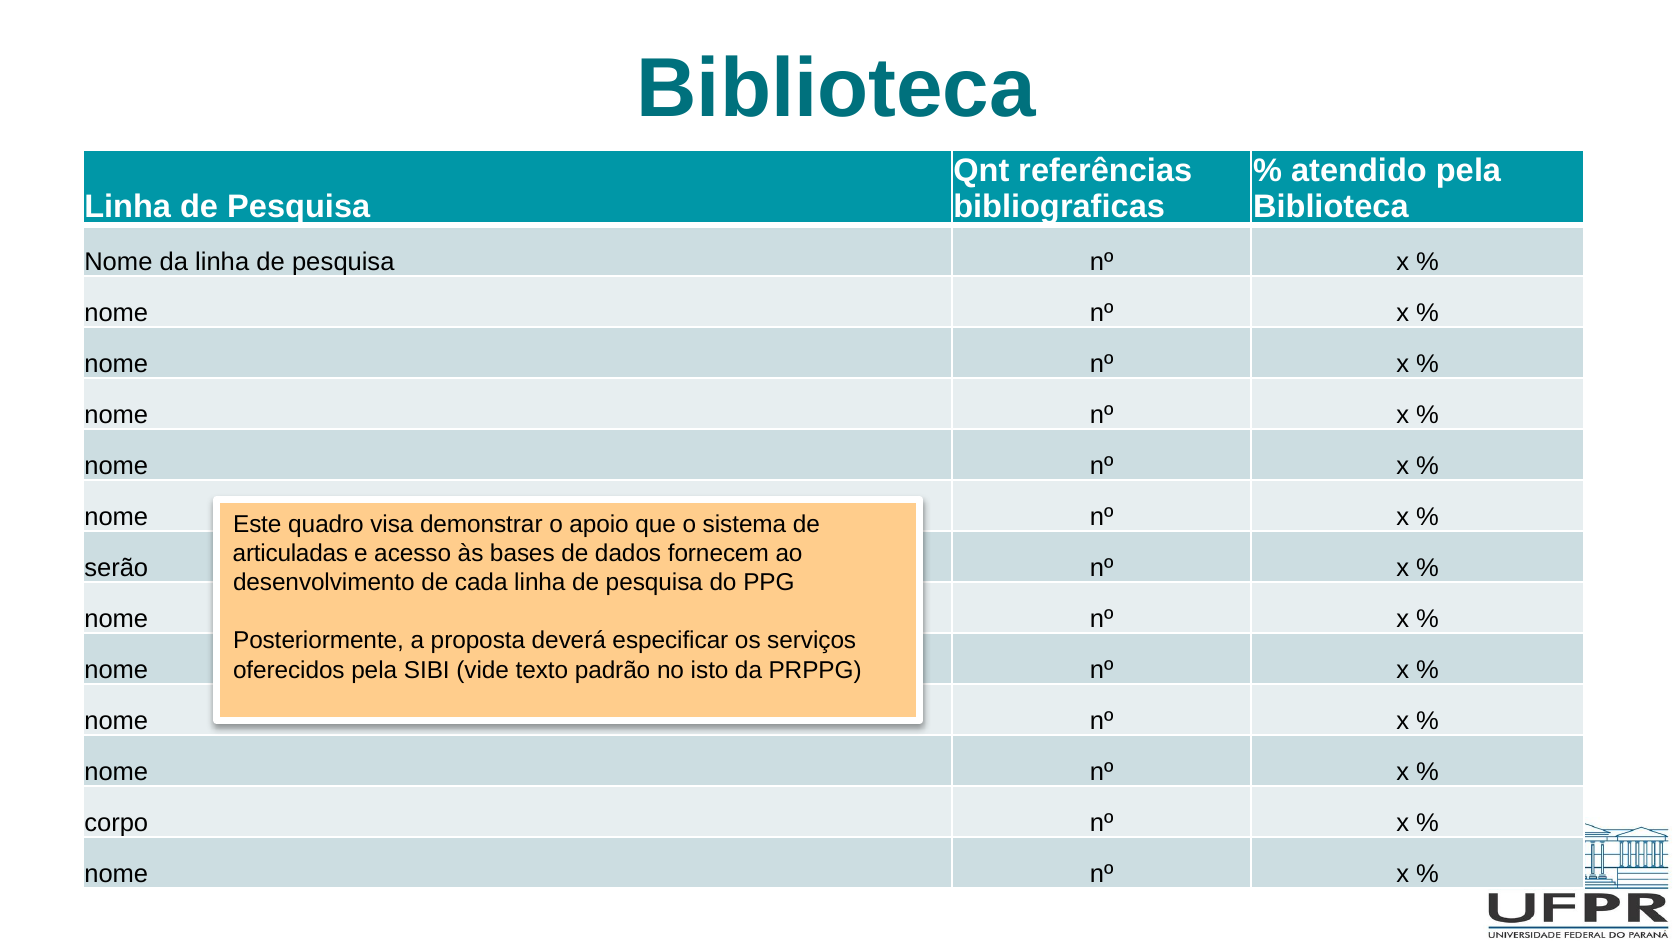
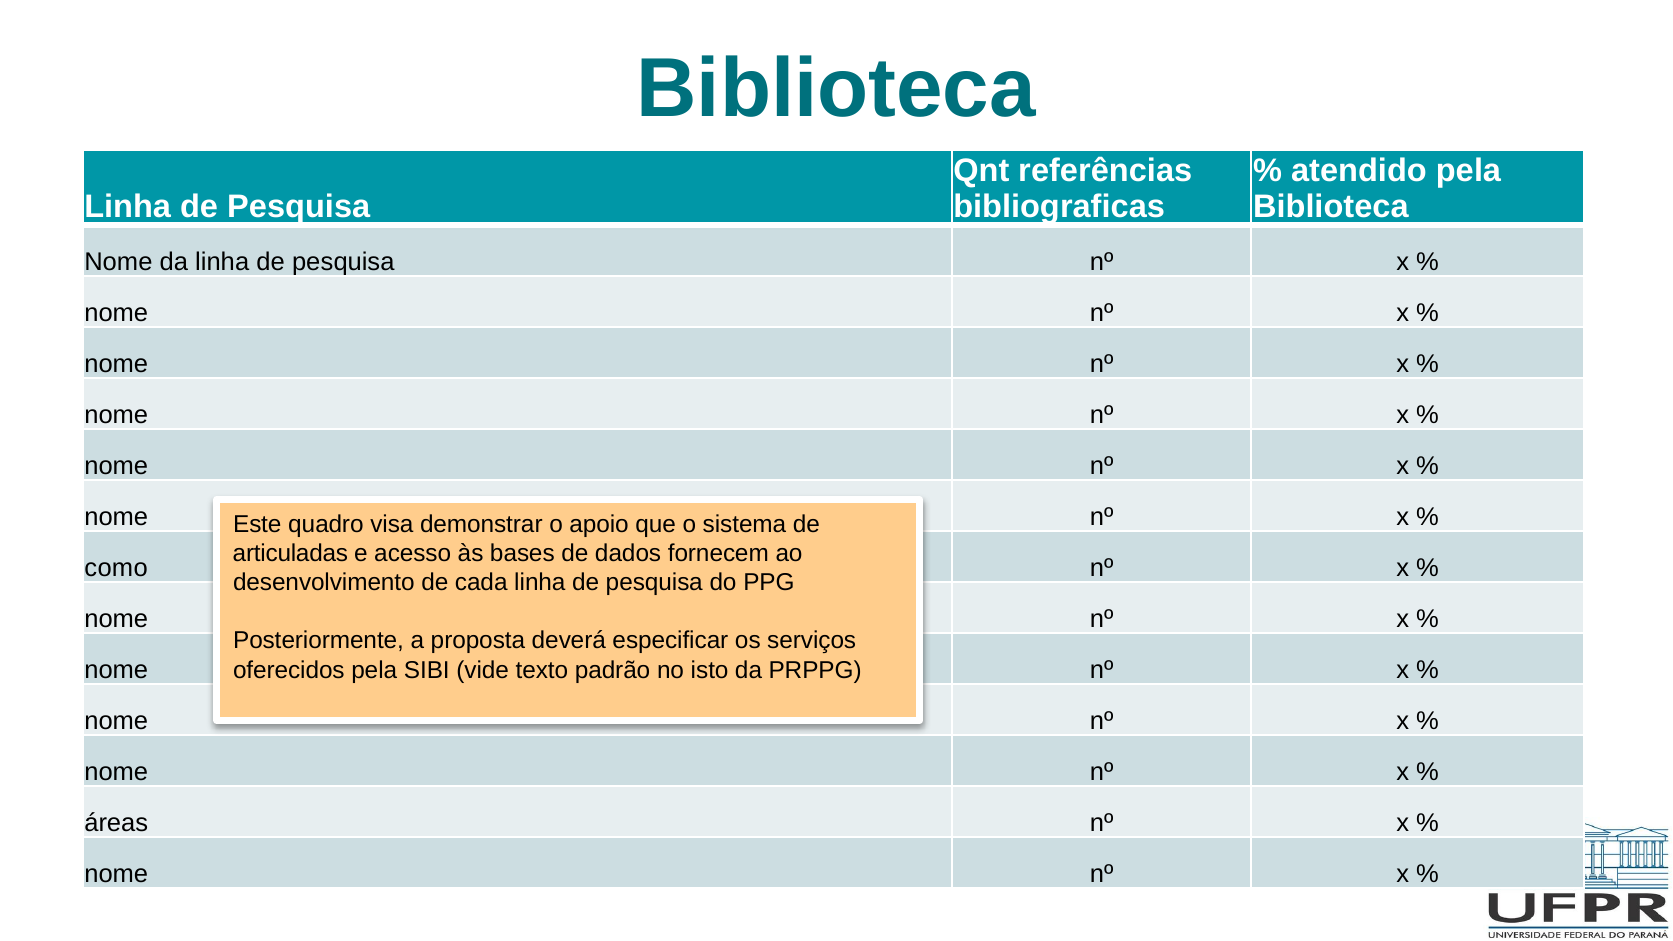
serão: serão -> como (116, 568)
corpo: corpo -> áreas (116, 824)
